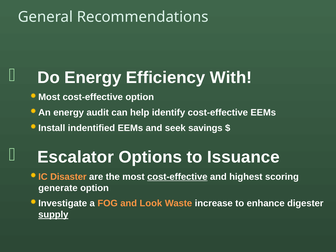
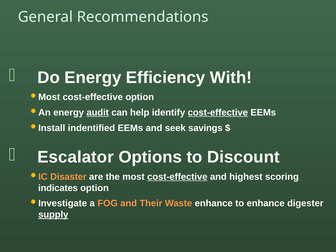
audit underline: none -> present (98, 113)
cost-effective underline: none -> present (218, 113)
Issuance: Issuance -> Discount (243, 157)
generate: generate -> indicates (58, 188)
Look: Look -> Their (151, 203)
Waste increase: increase -> enhance (214, 203)
